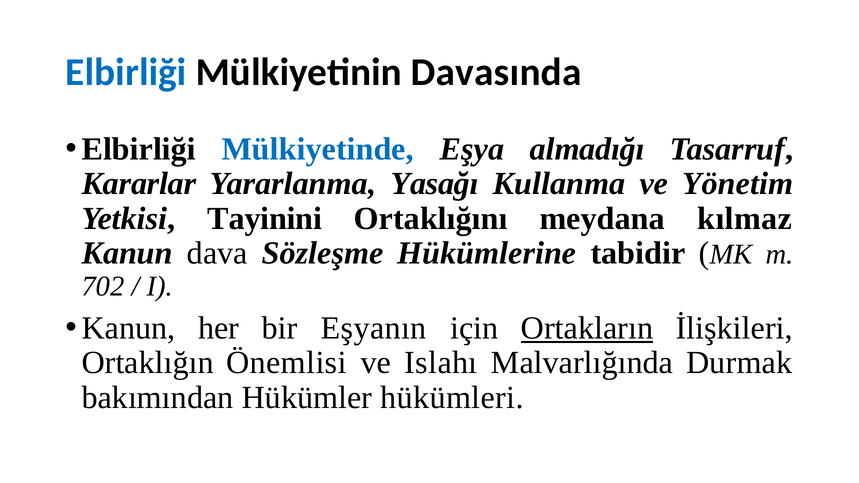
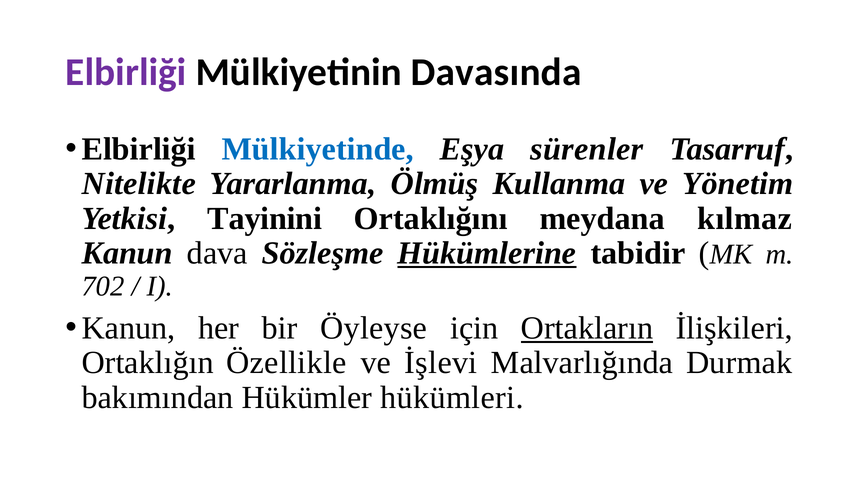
Elbirliği colour: blue -> purple (126, 72)
almadığı: almadığı -> sürenler (587, 149)
Kararlar: Kararlar -> Nitelikte (139, 184)
Yasağı: Yasağı -> Ölmüş (435, 184)
Hükümlerine underline: none -> present (487, 253)
Eşyanın: Eşyanın -> Öyleyse (374, 328)
Önemlisi: Önemlisi -> Özellikle (286, 363)
Islahı: Islahı -> İşlevi (441, 363)
